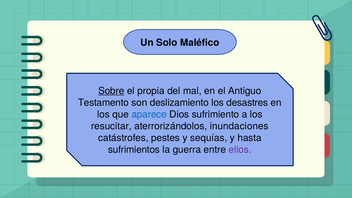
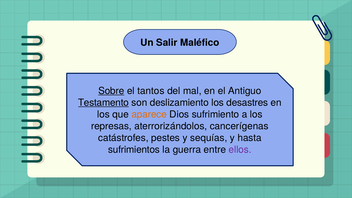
Solo: Solo -> Salir (167, 43)
propia: propia -> tantos (151, 91)
Testamento underline: none -> present (103, 103)
aparece colour: blue -> orange (149, 114)
resucitar: resucitar -> represas (111, 126)
inundaciones: inundaciones -> cancerígenas (239, 126)
